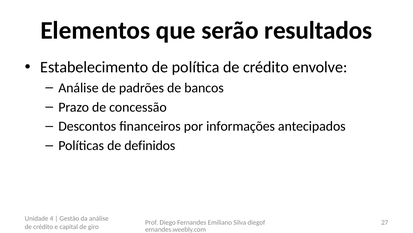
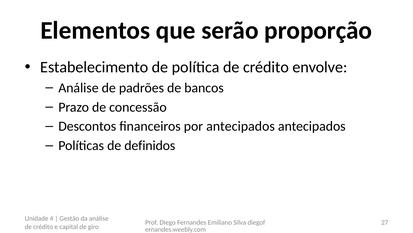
resultados: resultados -> proporção (318, 30)
por informações: informações -> antecipados (240, 126)
